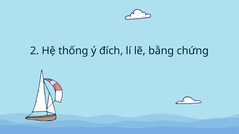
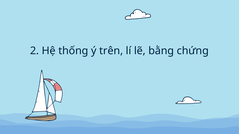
đích: đích -> trên (111, 51)
